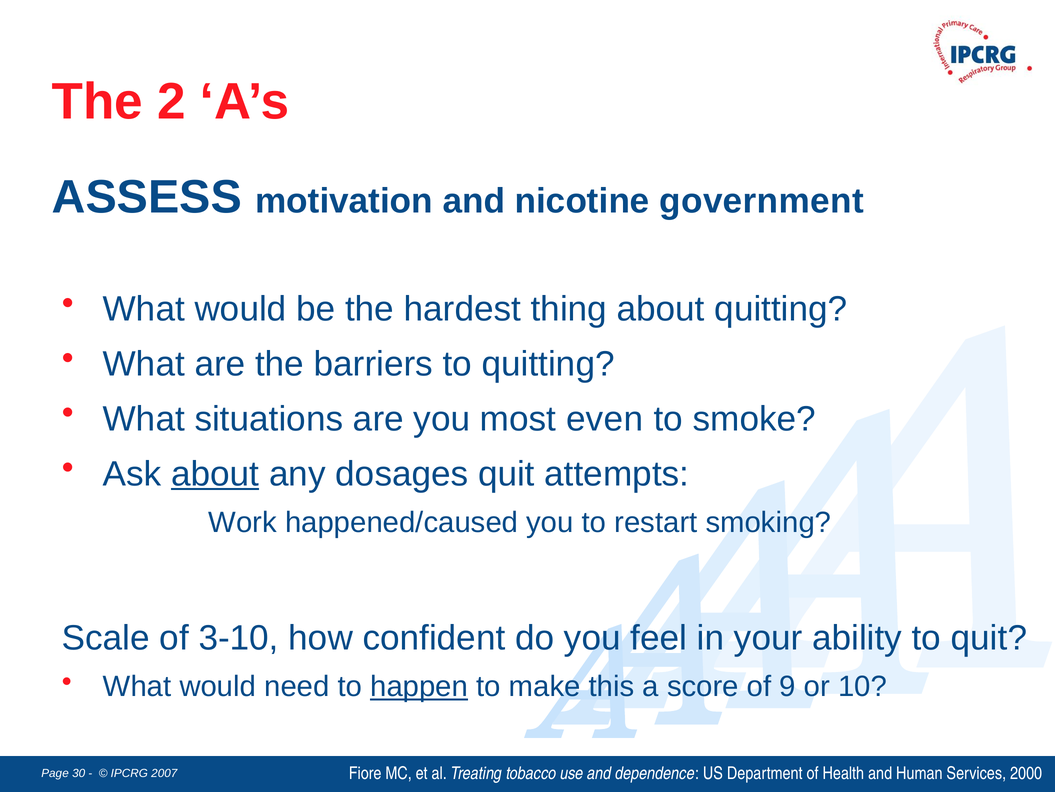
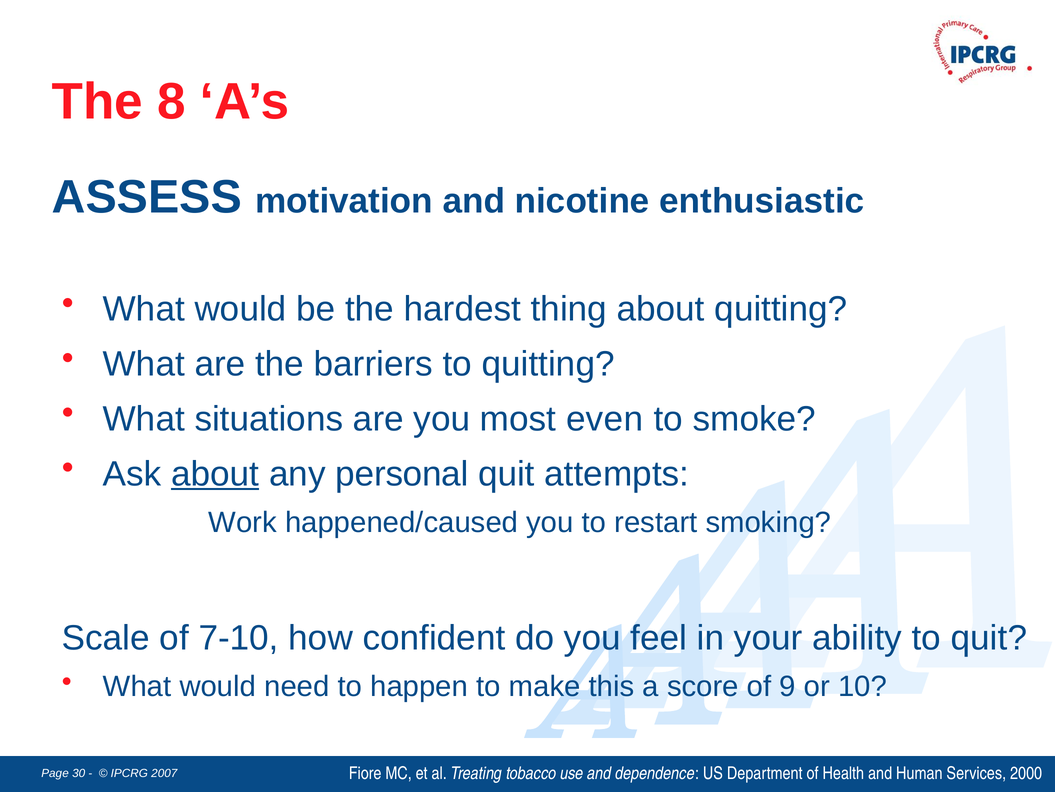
2: 2 -> 8 (171, 102)
government: government -> enthusiastic (762, 201)
dosages: dosages -> personal (402, 473)
3-10: 3-10 -> 7-10 (239, 637)
happen underline: present -> none (419, 686)
